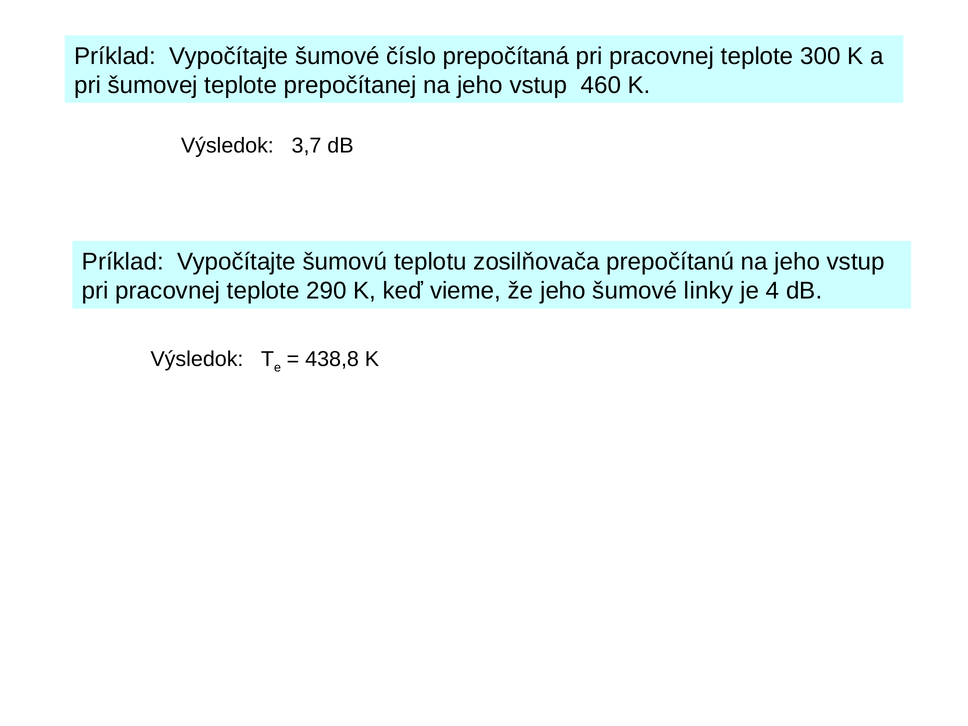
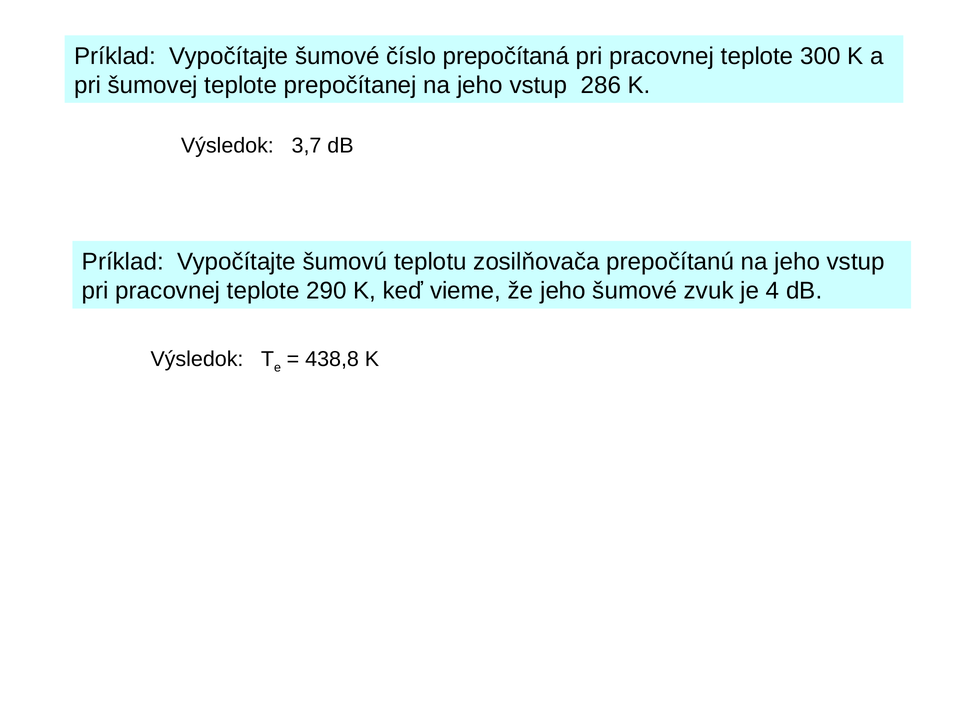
460: 460 -> 286 (601, 85)
linky: linky -> zvuk (709, 291)
